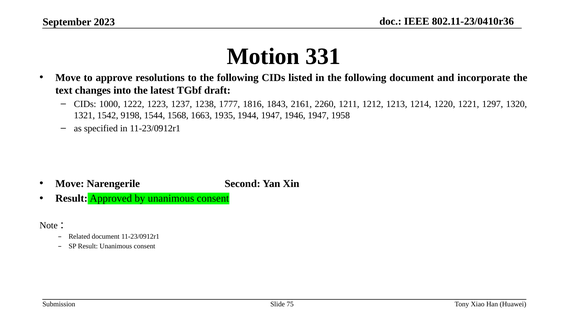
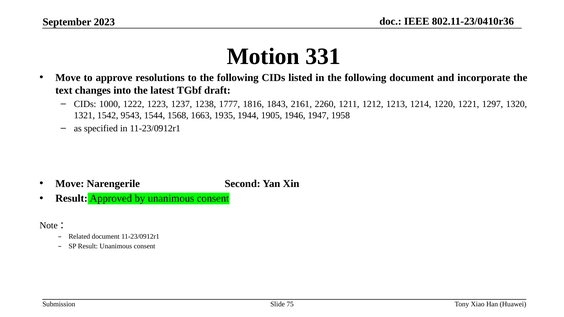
9198: 9198 -> 9543 (131, 115)
1944 1947: 1947 -> 1905 (272, 115)
